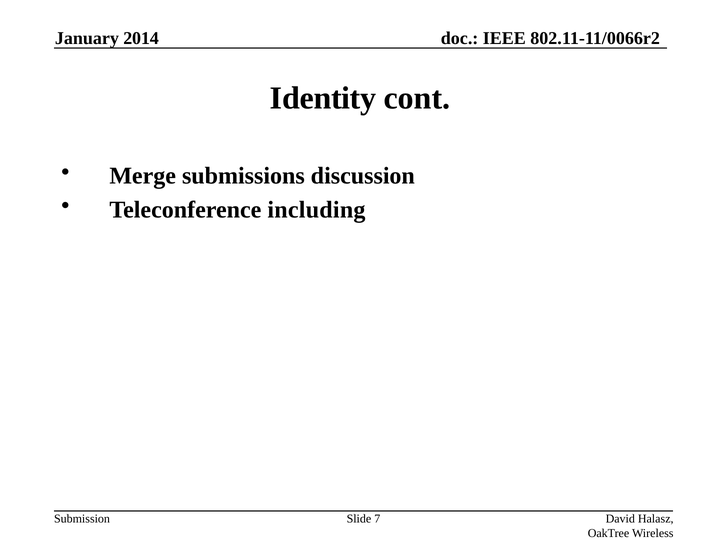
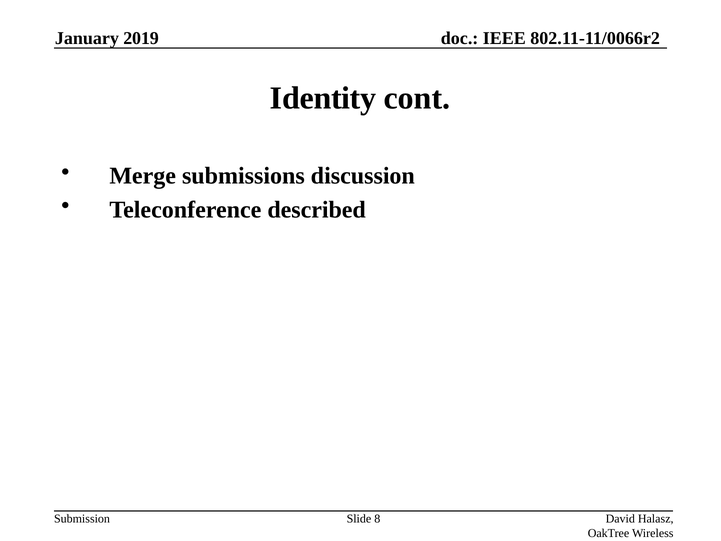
2014: 2014 -> 2019 (141, 38)
including: including -> described (317, 210)
7: 7 -> 8 (377, 519)
